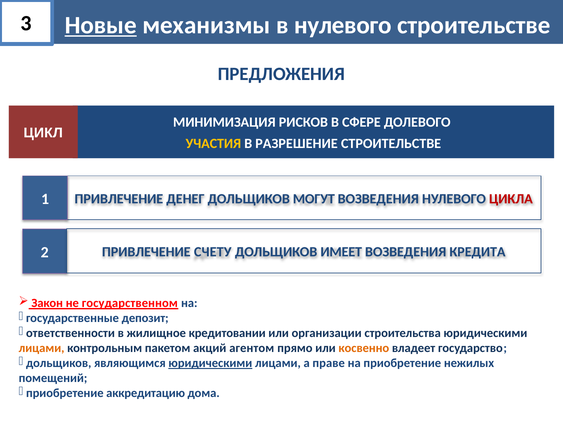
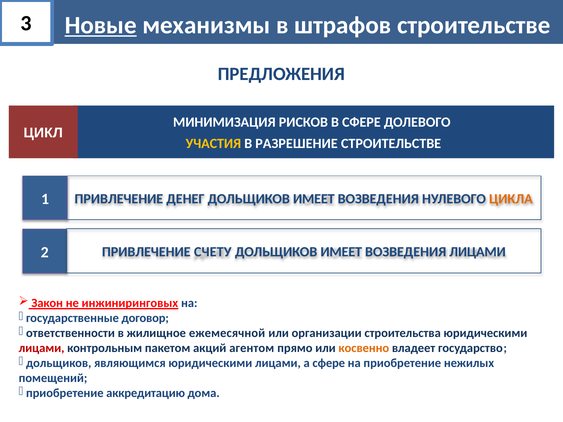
в нулевого: нулевого -> штрафов (343, 25)
ДЕНЕГ ДОЛЬЩИКОВ МОГУТ: МОГУТ -> ИМЕЕТ (314, 199)
ЦИКЛА colour: red -> orange (511, 199)
ВОЗВЕДЕНИЯ КРЕДИТА: КРЕДИТА -> ЛИЦАМИ (478, 252)
государственном: государственном -> инжиниринговых (130, 303)
депозит: депозит -> договор (145, 318)
кредитовании: кредитовании -> ежемесячной (227, 333)
лицами colour: orange -> red (42, 348)
юридическими underline: present -> none (210, 363)
а праве: праве -> сфере (329, 363)
